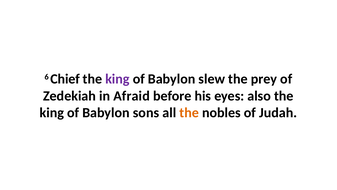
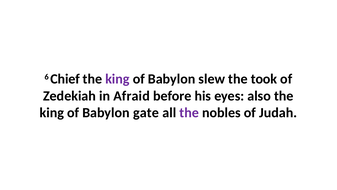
prey: prey -> took (264, 79)
sons: sons -> gate (146, 113)
the colour: orange -> purple (189, 113)
